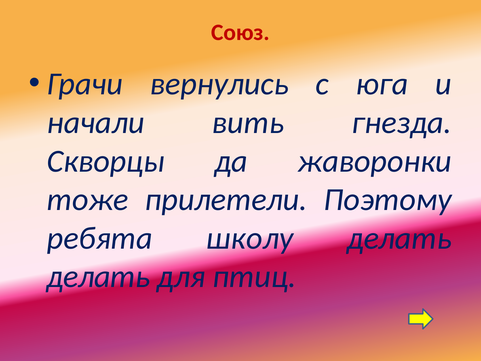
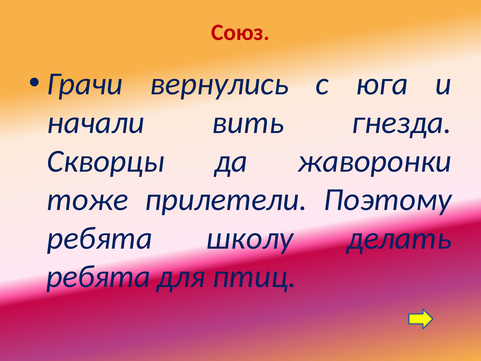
делать: делать -> ребята (98, 276)
